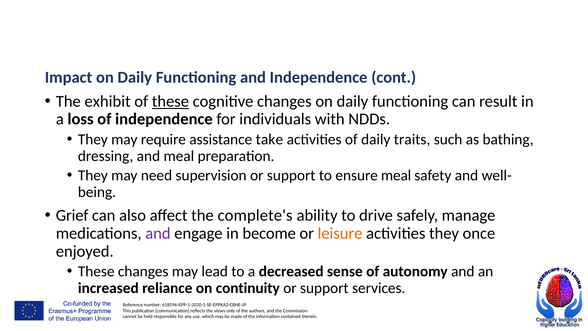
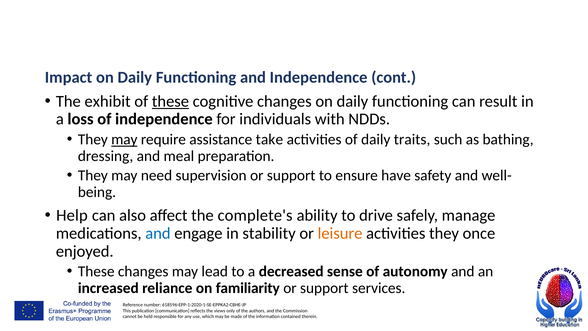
may underline: none -> present (124, 139)
ensure meal: meal -> have (396, 175)
Grief: Grief -> Help (72, 215)
and colour: purple -> blue (158, 233)
become: become -> stability (269, 233)
continuity: continuity -> familiarity (248, 288)
